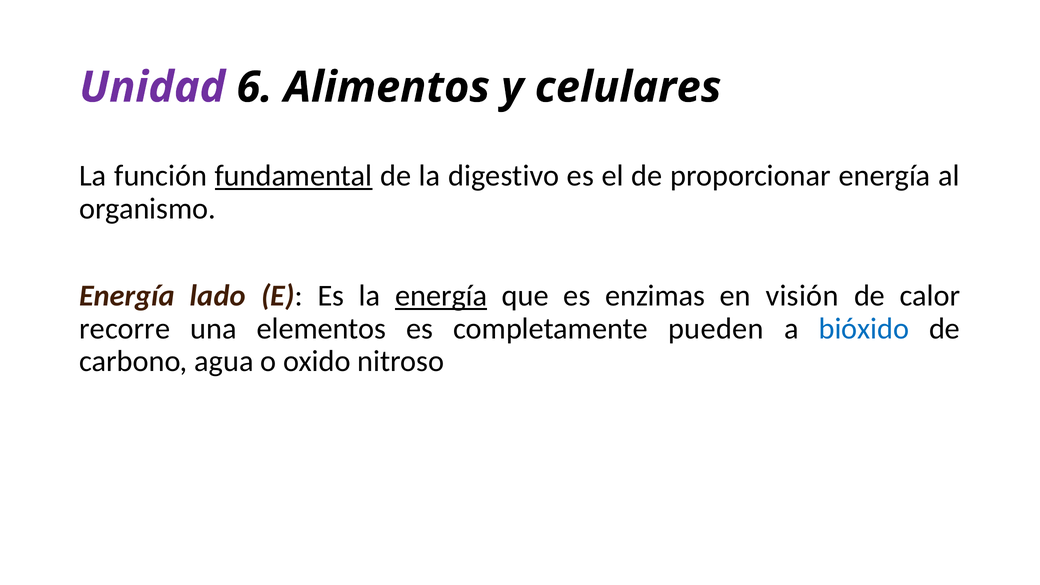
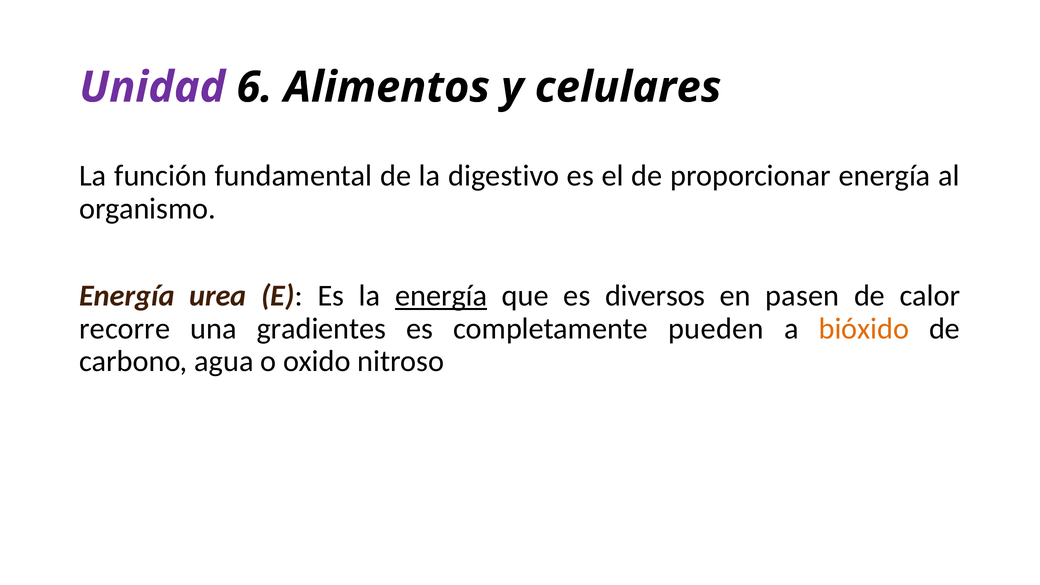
fundamental underline: present -> none (294, 176)
lado: lado -> urea (218, 296)
enzimas: enzimas -> diversos (655, 296)
visión: visión -> pasen (802, 296)
elementos: elementos -> gradientes (321, 329)
bióxido colour: blue -> orange (864, 329)
